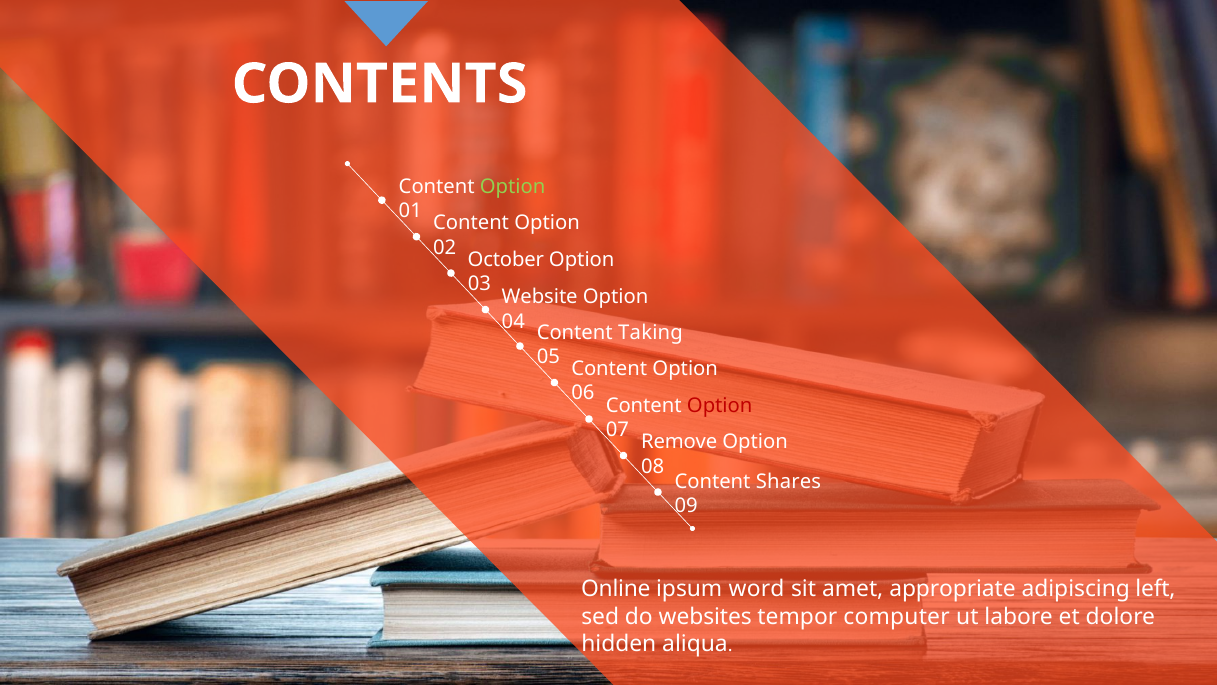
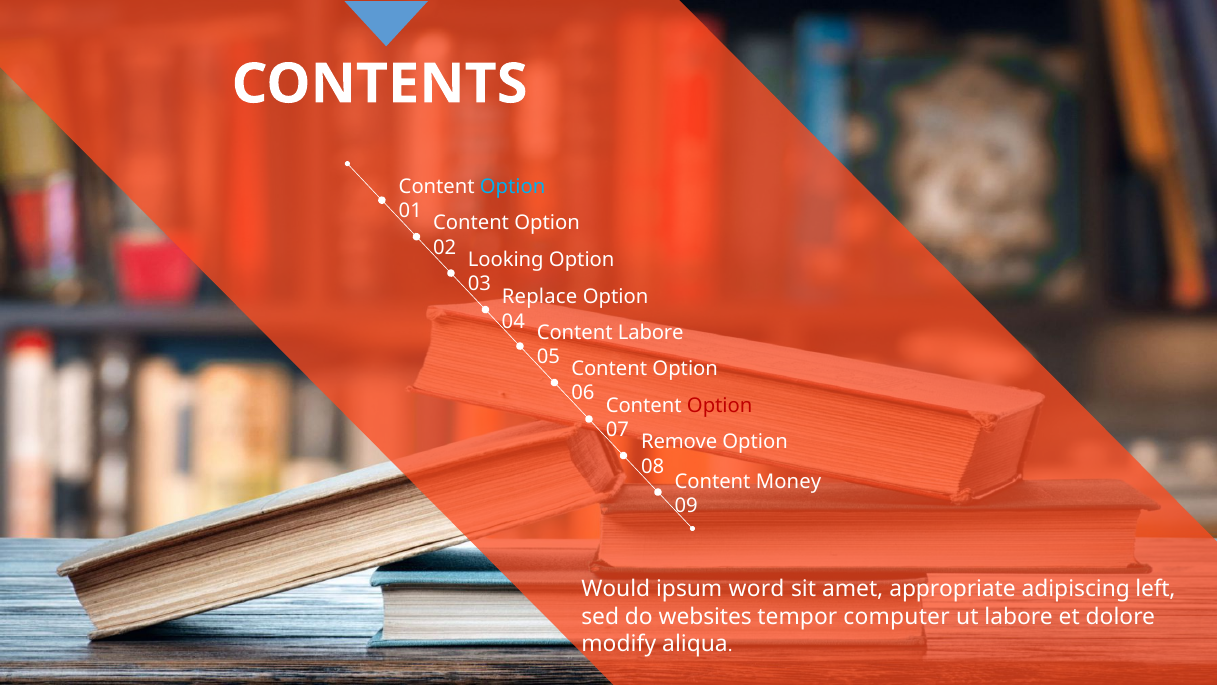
Option colour: light green -> light blue (513, 187)
October: October -> Looking (506, 259)
Website: Website -> Replace (540, 297)
Content Taking: Taking -> Labore (651, 333)
Shares: Shares -> Money (788, 481)
Online: Online -> Would (616, 589)
hidden: hidden -> modify (619, 643)
